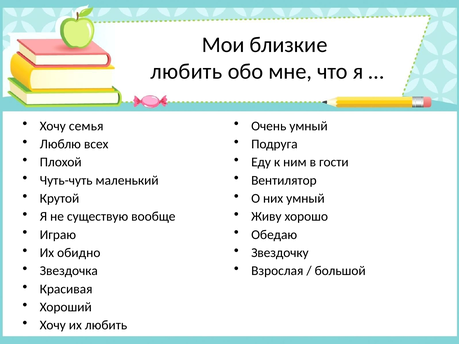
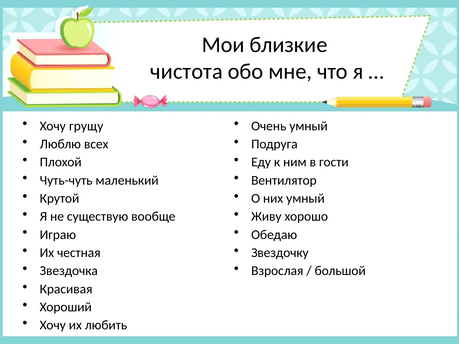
любить: любить -> чистота (187, 72)
семья: семья -> грущу (86, 126)
обидно: обидно -> честная (79, 253)
